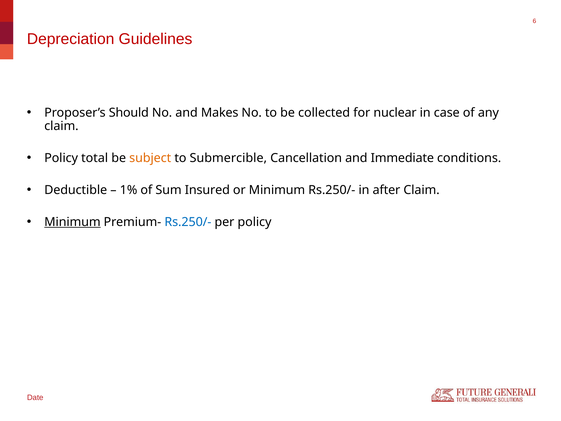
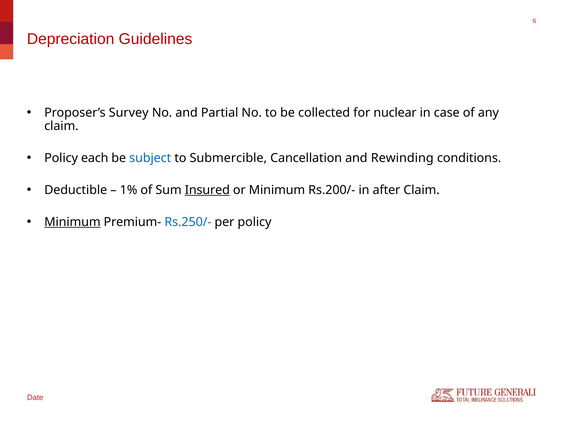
Should: Should -> Survey (129, 113)
Makes: Makes -> Partial (220, 113)
total: total -> each (95, 158)
subject colour: orange -> blue (150, 158)
Immediate: Immediate -> Rewinding (402, 158)
Insured underline: none -> present (207, 190)
Minimum Rs.250/-: Rs.250/- -> Rs.200/- (332, 190)
